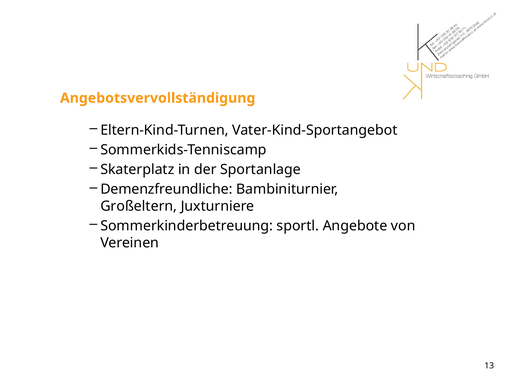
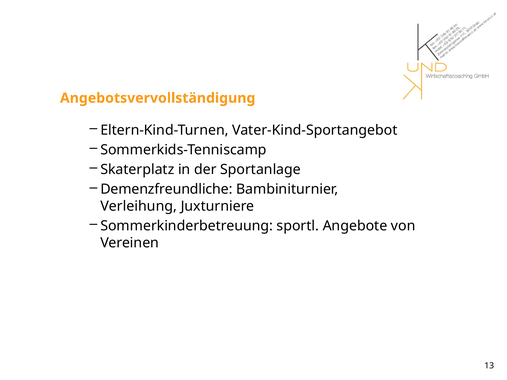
Großeltern: Großeltern -> Verleihung (139, 206)
